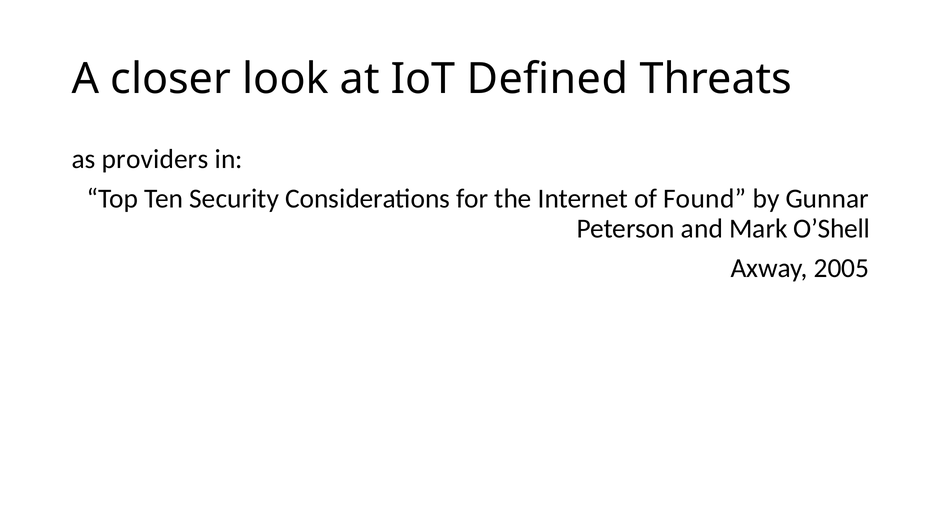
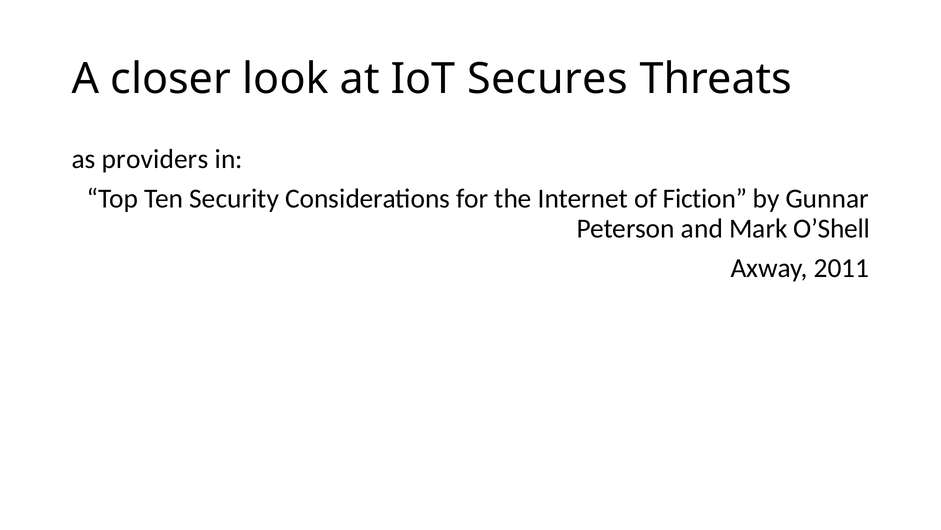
Defined: Defined -> Secures (547, 79)
Found: Found -> Fiction (705, 199)
2005: 2005 -> 2011 (841, 268)
